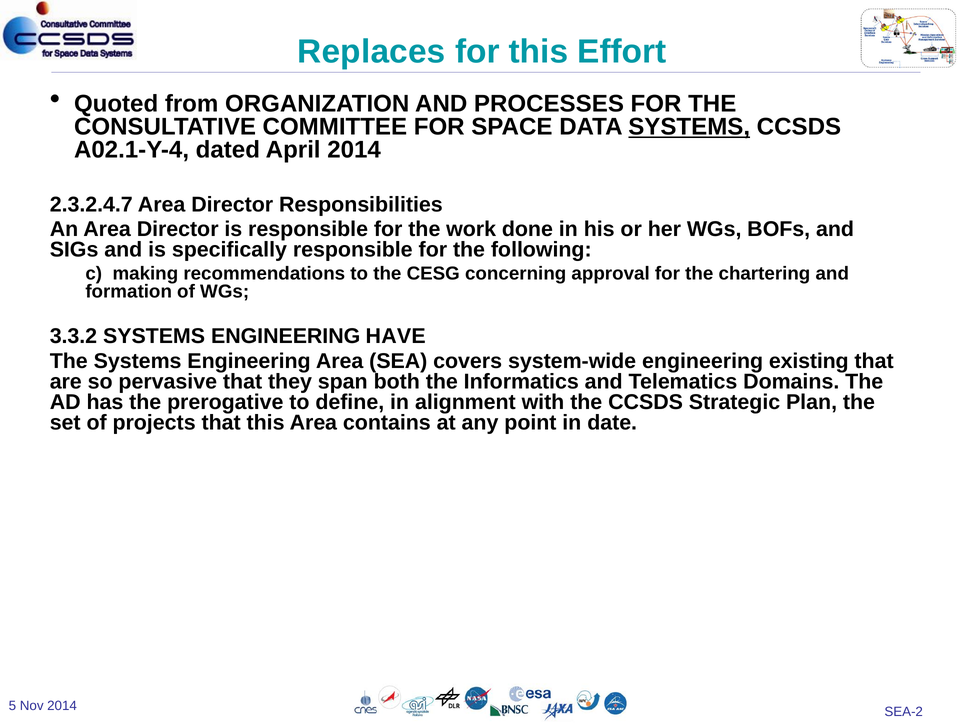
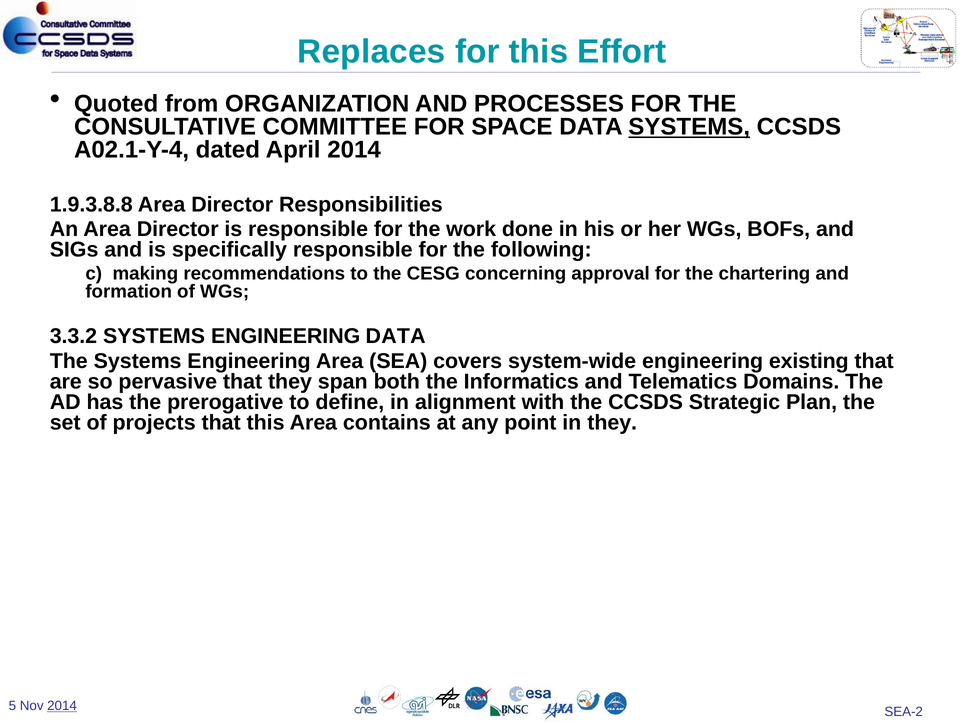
2.3.2.4.7: 2.3.2.4.7 -> 1.9.3.8.8 (91, 205)
ENGINEERING HAVE: HAVE -> DATA (396, 336)
in date: date -> they (612, 423)
2014 underline: none -> present (62, 706)
